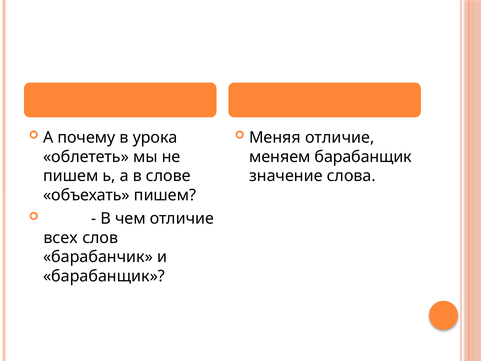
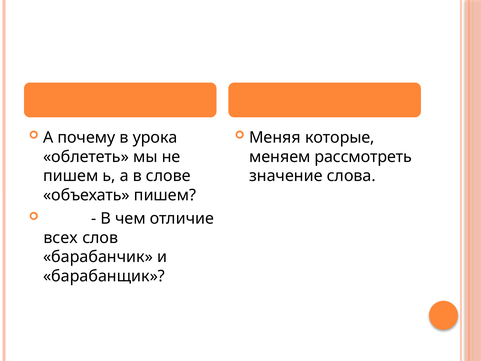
Меняя отличие: отличие -> которые (340, 137)
меняем барабанщик: барабанщик -> рассмотреть (363, 157)
